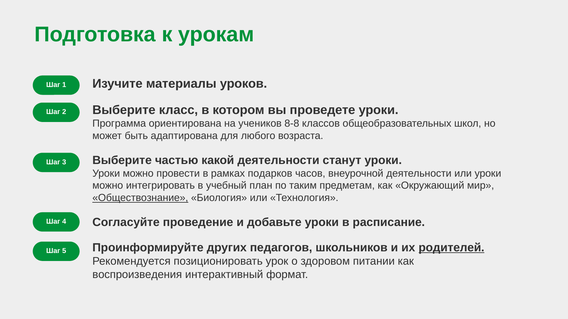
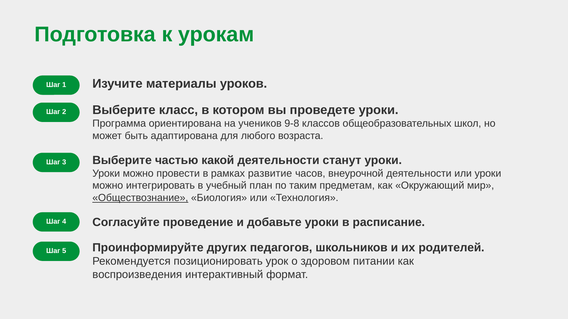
8-8: 8-8 -> 9-8 (292, 124)
подарков: подарков -> развитие (270, 174)
родителей underline: present -> none (451, 248)
